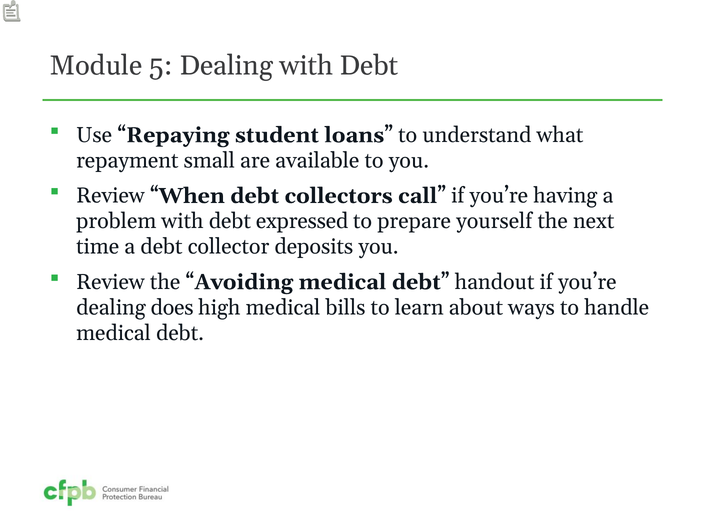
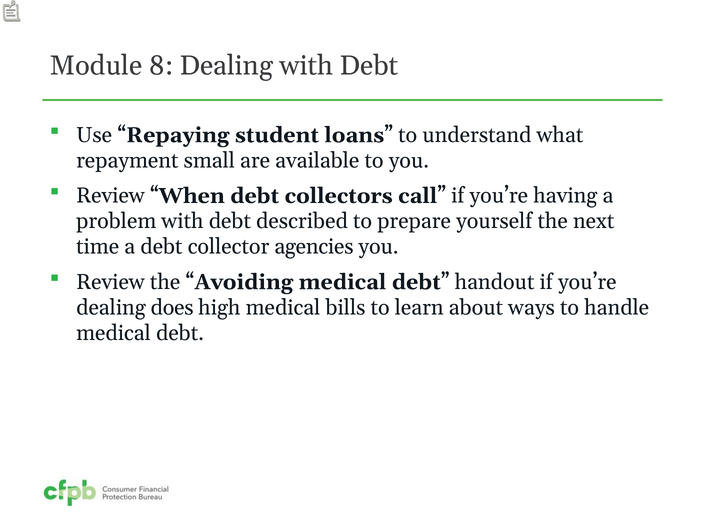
5: 5 -> 8 (161, 66)
expressed: expressed -> described (302, 221)
deposits: deposits -> agencies (314, 247)
